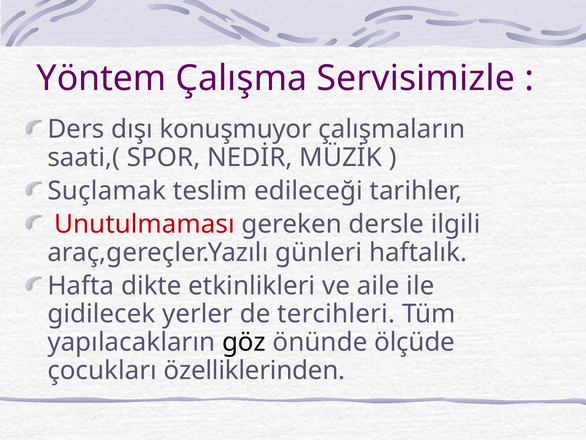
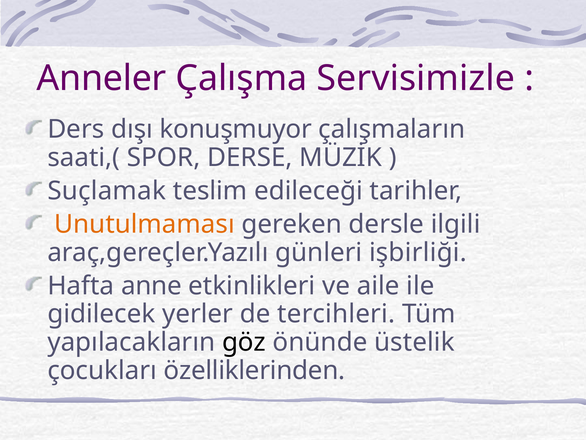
Yöntem: Yöntem -> Anneler (102, 78)
NEDİR: NEDİR -> DERSE (250, 157)
Unutulmaması colour: red -> orange (144, 224)
haftalık: haftalık -> işbirliği (418, 252)
dikte: dikte -> anne (151, 286)
ölçüde: ölçüde -> üstelik (414, 342)
